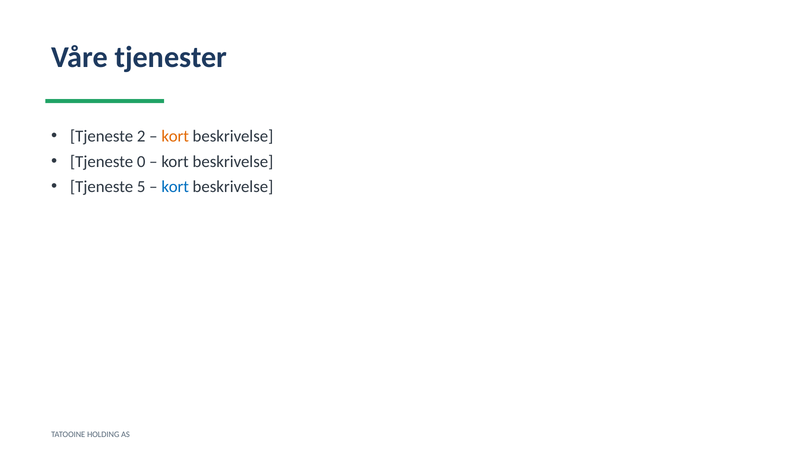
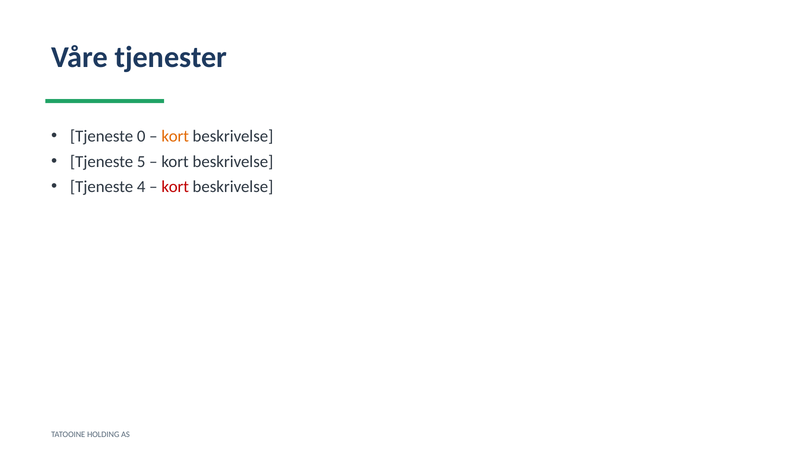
2: 2 -> 0 (141, 136)
0: 0 -> 5 (141, 162)
5: 5 -> 4 (141, 187)
kort colour: blue -> red (175, 187)
